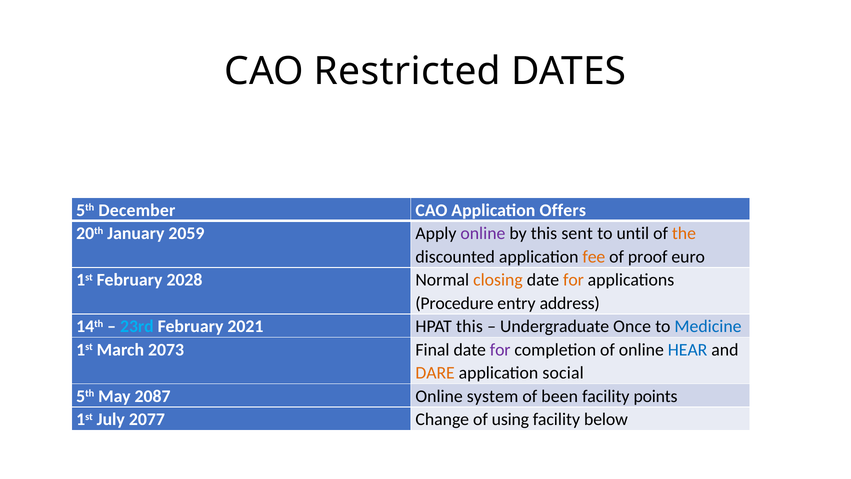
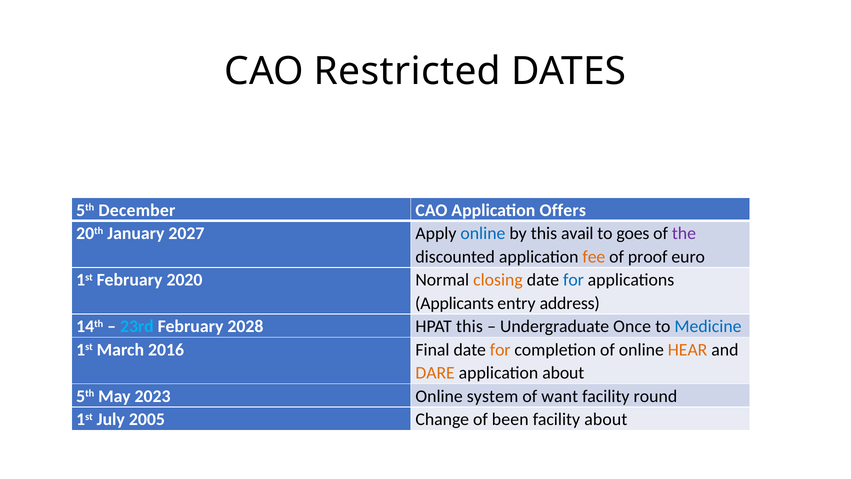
2059: 2059 -> 2027 (186, 233)
online colour: purple -> blue (483, 233)
sent: sent -> avail (577, 233)
until: until -> goes (633, 233)
the colour: orange -> purple (684, 233)
2028: 2028 -> 2020 (184, 280)
for colour: orange -> blue (573, 280)
Procedure: Procedure -> Applicants (454, 303)
2021: 2021 -> 2028 (245, 326)
2073: 2073 -> 2016 (166, 350)
for colour: purple -> orange (500, 350)
HEAR colour: blue -> orange (688, 350)
application social: social -> about (563, 373)
2087: 2087 -> 2023 (153, 396)
been: been -> want (560, 396)
points: points -> round (655, 396)
2077: 2077 -> 2005 (147, 419)
using: using -> been (510, 419)
facility below: below -> about (606, 419)
